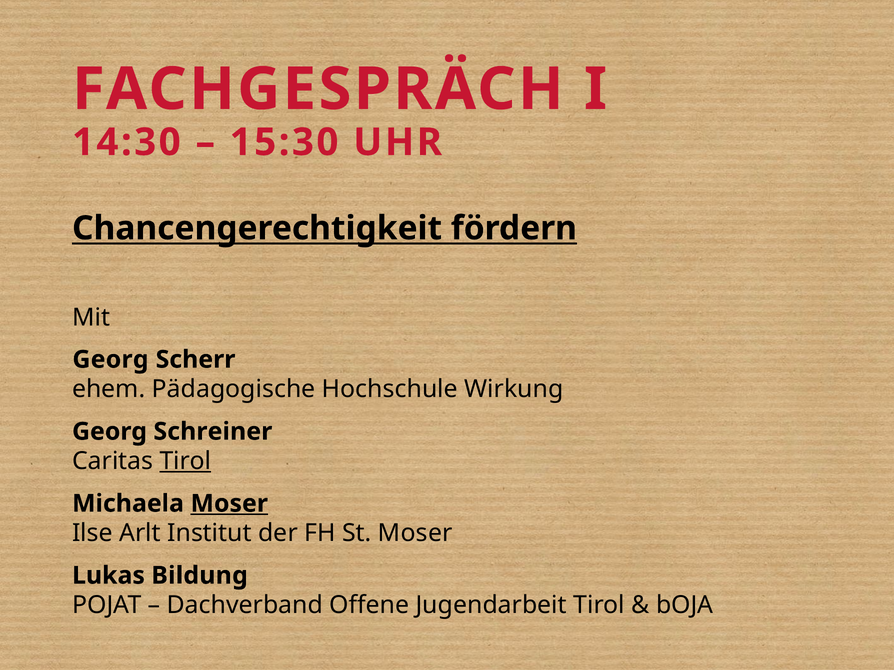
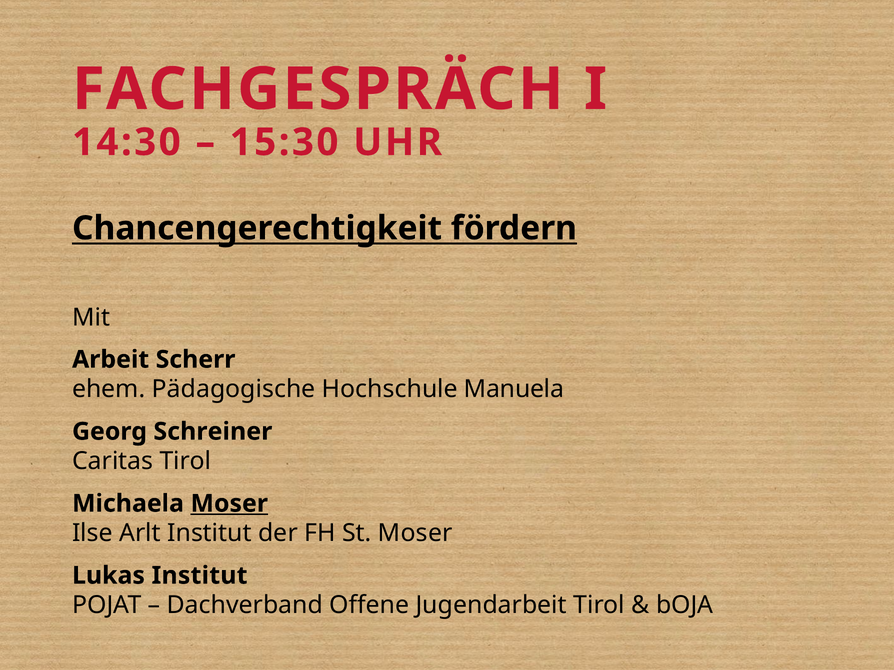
Georg: Georg -> Arbeit (111, 360)
Wirkung: Wirkung -> Manuela (514, 390)
Tirol underline: present -> none (185, 462)
Lukas Bildung: Bildung -> Institut (200, 576)
